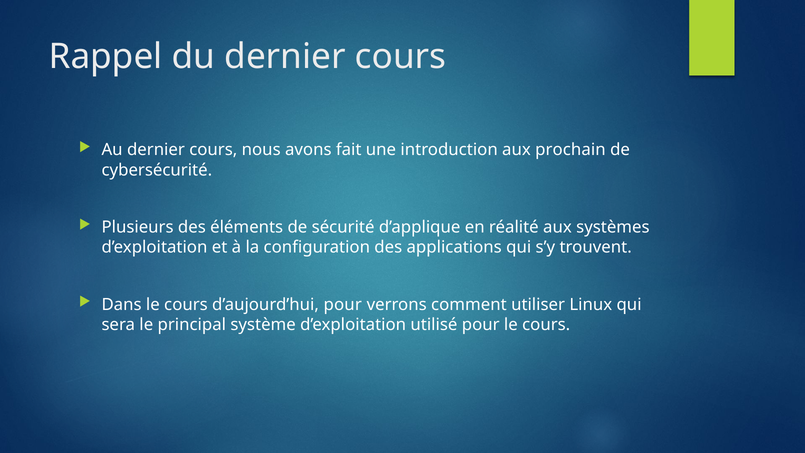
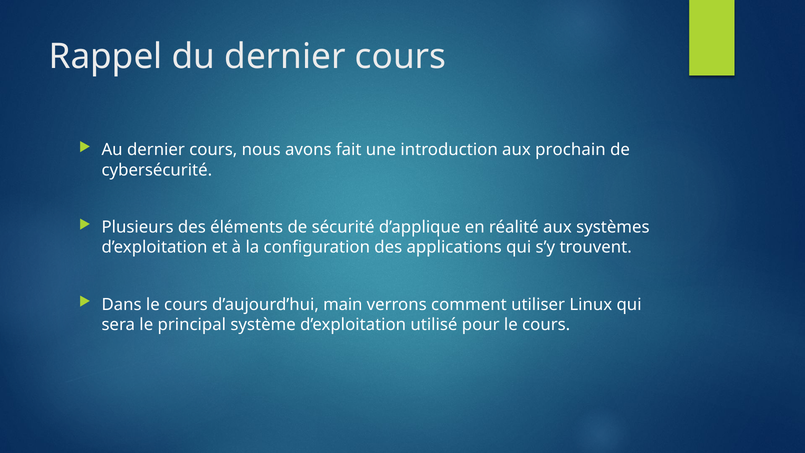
d’aujourd’hui pour: pour -> main (343, 304)
